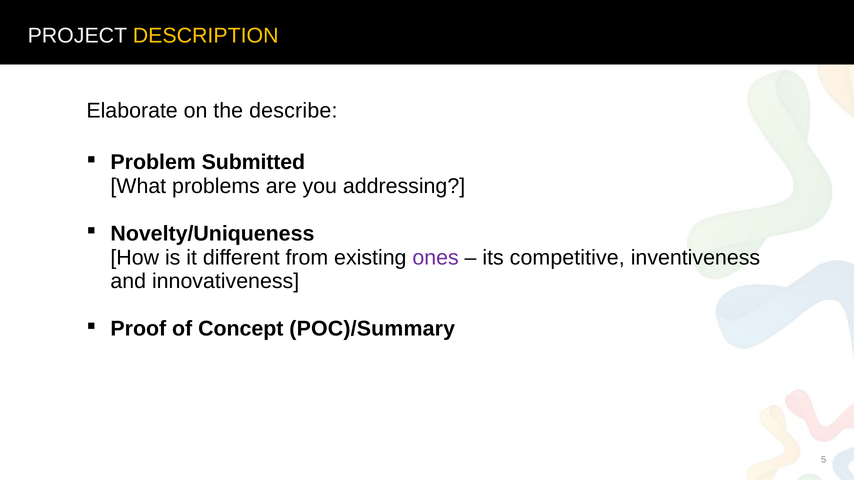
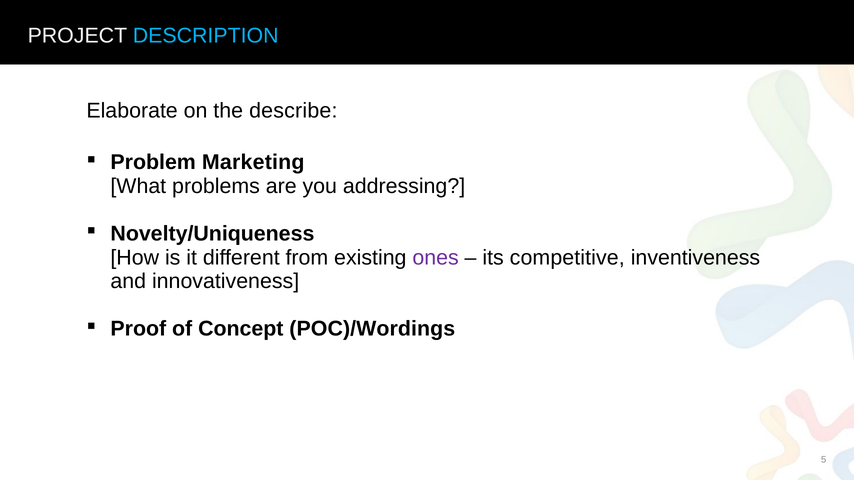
DESCRIPTION colour: yellow -> light blue (206, 36)
Submitted: Submitted -> Marketing (253, 163)
POC)/Summary: POC)/Summary -> POC)/Wordings (372, 329)
